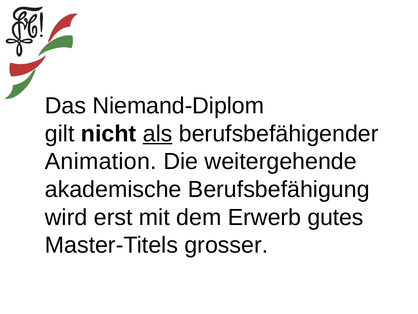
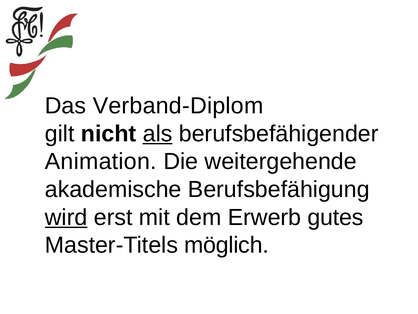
Niemand-Diplom: Niemand-Diplom -> Verband-Diplom (178, 106)
wird underline: none -> present (66, 217)
grosser: grosser -> möglich (226, 245)
